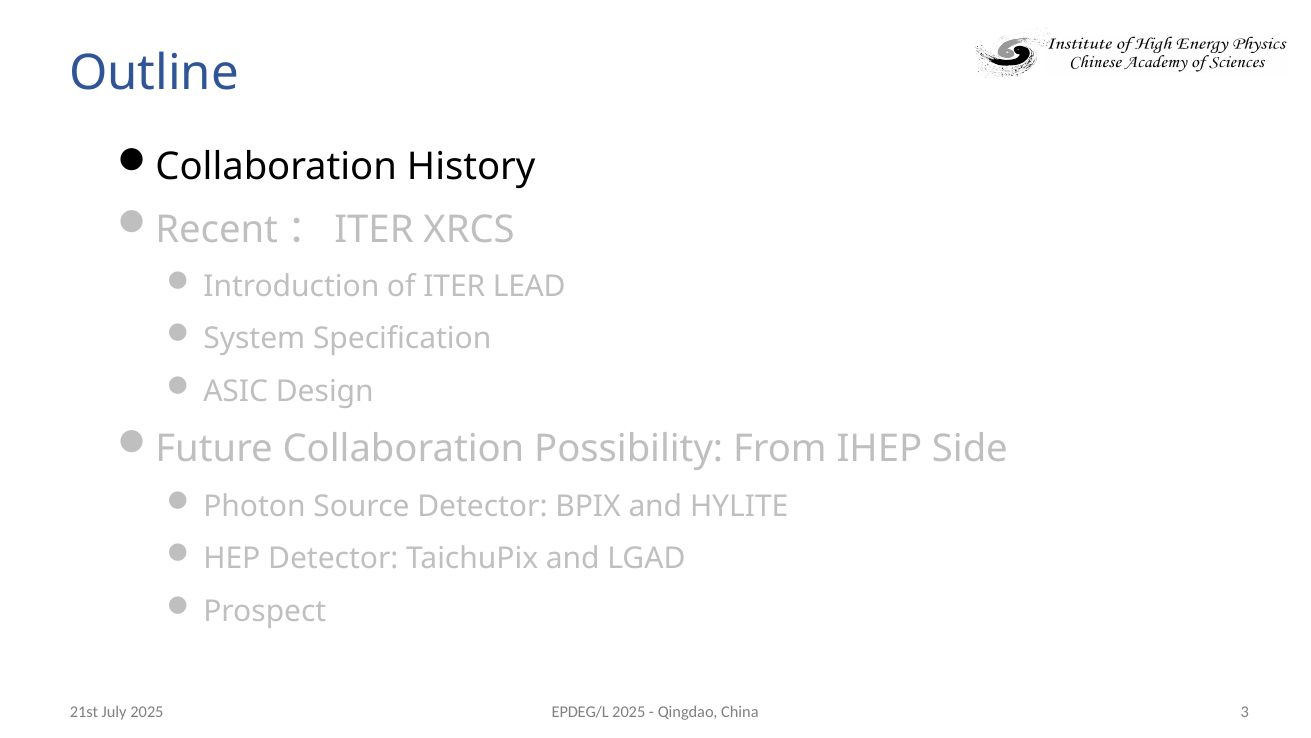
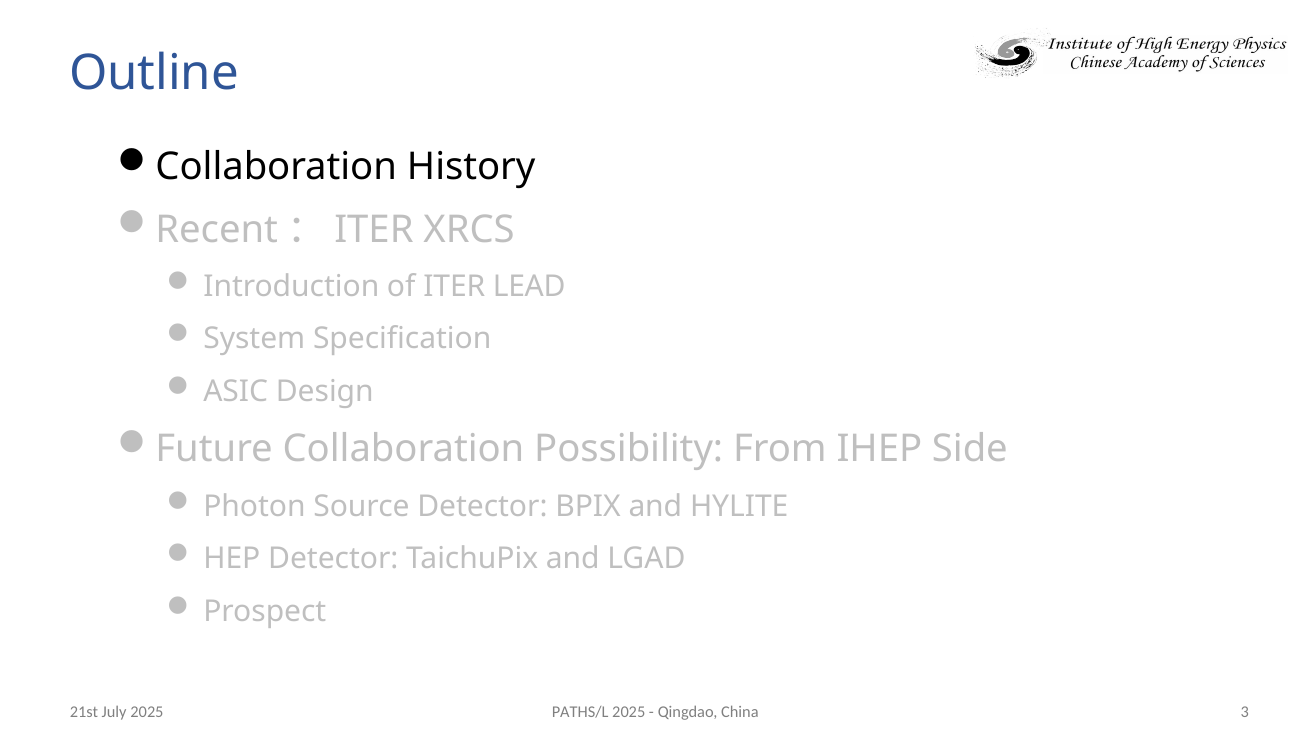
EPDEG/L: EPDEG/L -> PATHS/L (580, 712)
